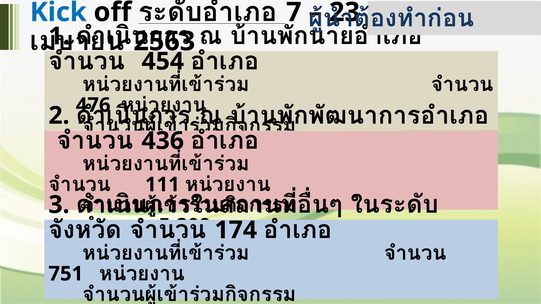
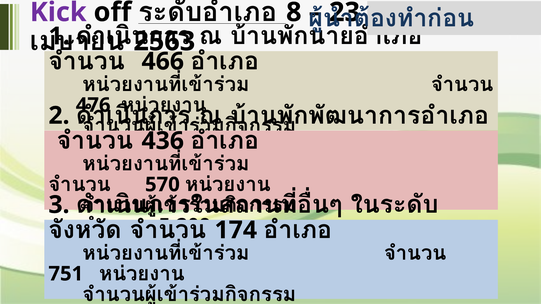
Kick colour: blue -> purple (58, 12)
7: 7 -> 8 (294, 12)
454: 454 -> 466 (163, 61)
111: 111 -> 570 (162, 185)
